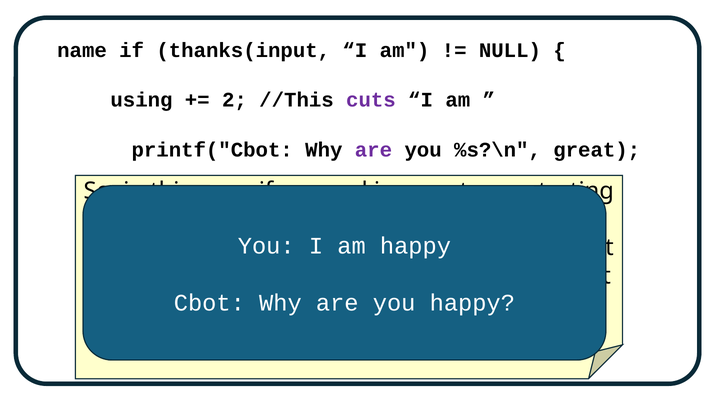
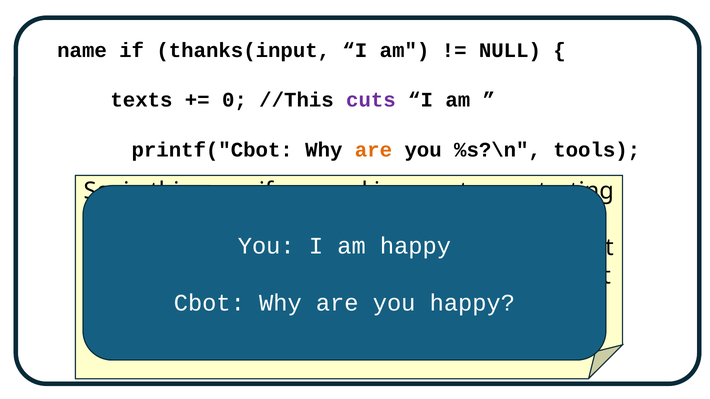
using: using -> texts (141, 100)
2: 2 -> 0 (235, 100)
are colour: purple -> orange (373, 150)
great: great -> tools (597, 150)
